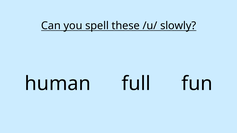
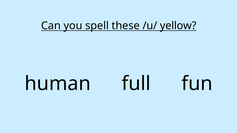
slowly: slowly -> yellow (178, 26)
